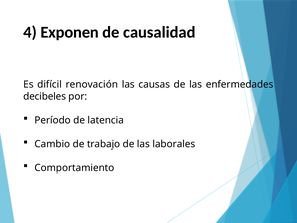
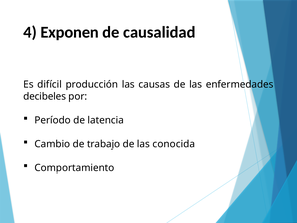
renovación: renovación -> producción (92, 84)
laborales: laborales -> conocida (174, 144)
